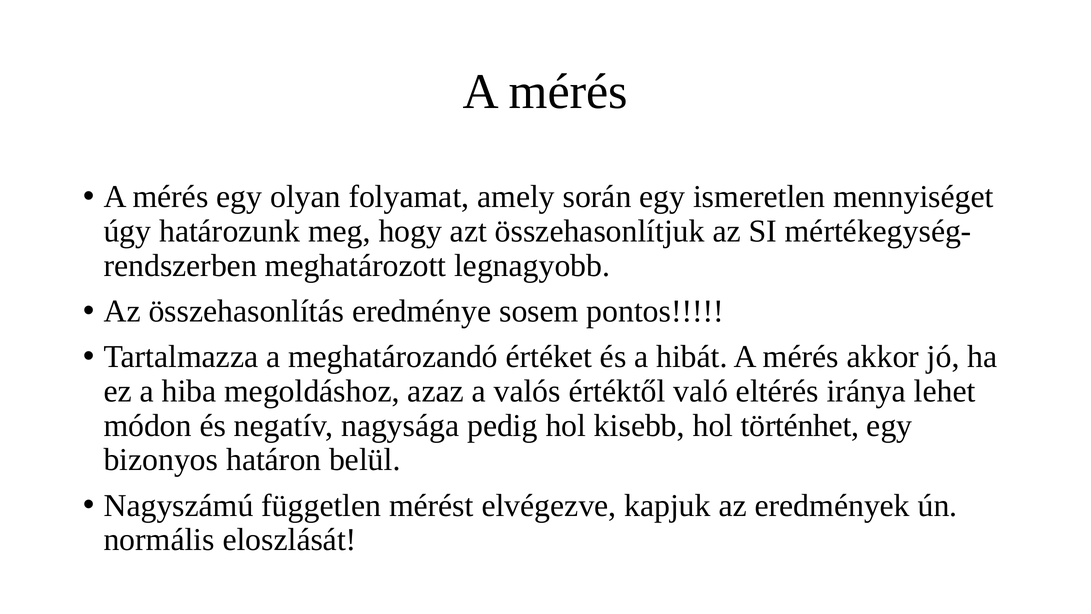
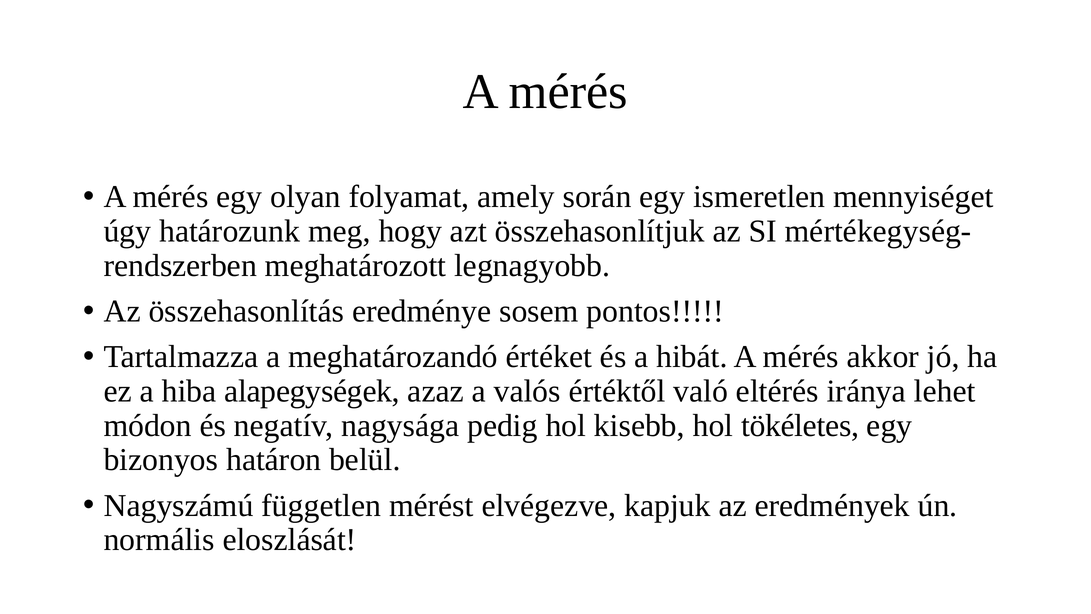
megoldáshoz: megoldáshoz -> alapegységek (312, 391)
történhet: történhet -> tökéletes (800, 425)
